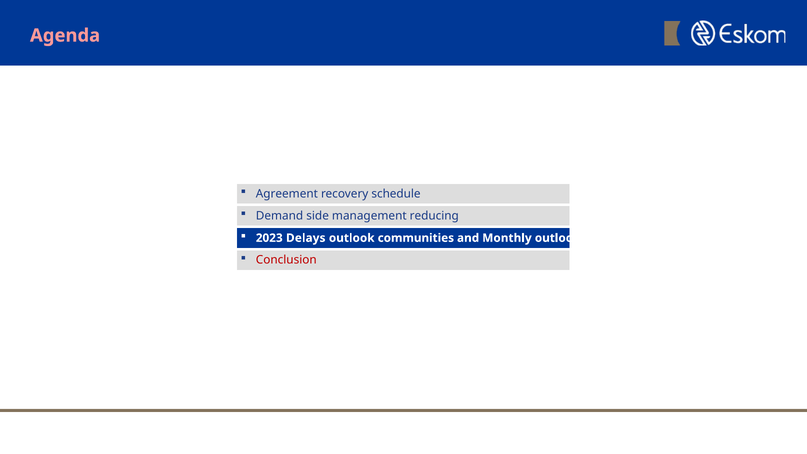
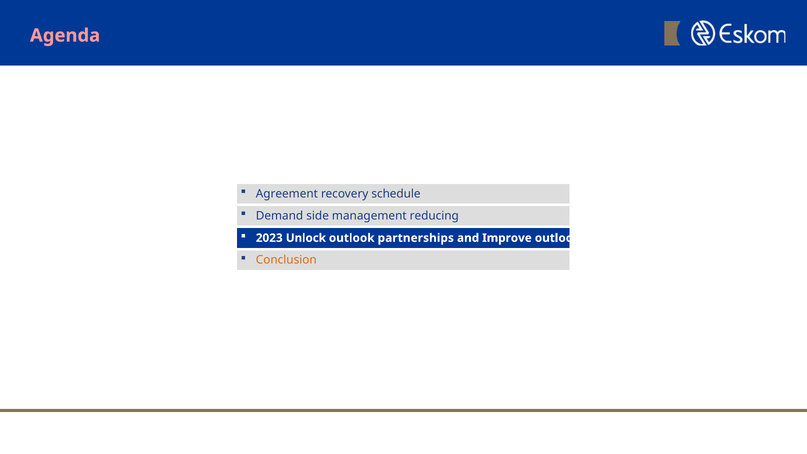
Delays: Delays -> Unlock (306, 238)
communities: communities -> partnerships (416, 238)
Monthly: Monthly -> Improve (507, 238)
Conclusion colour: red -> orange (286, 260)
